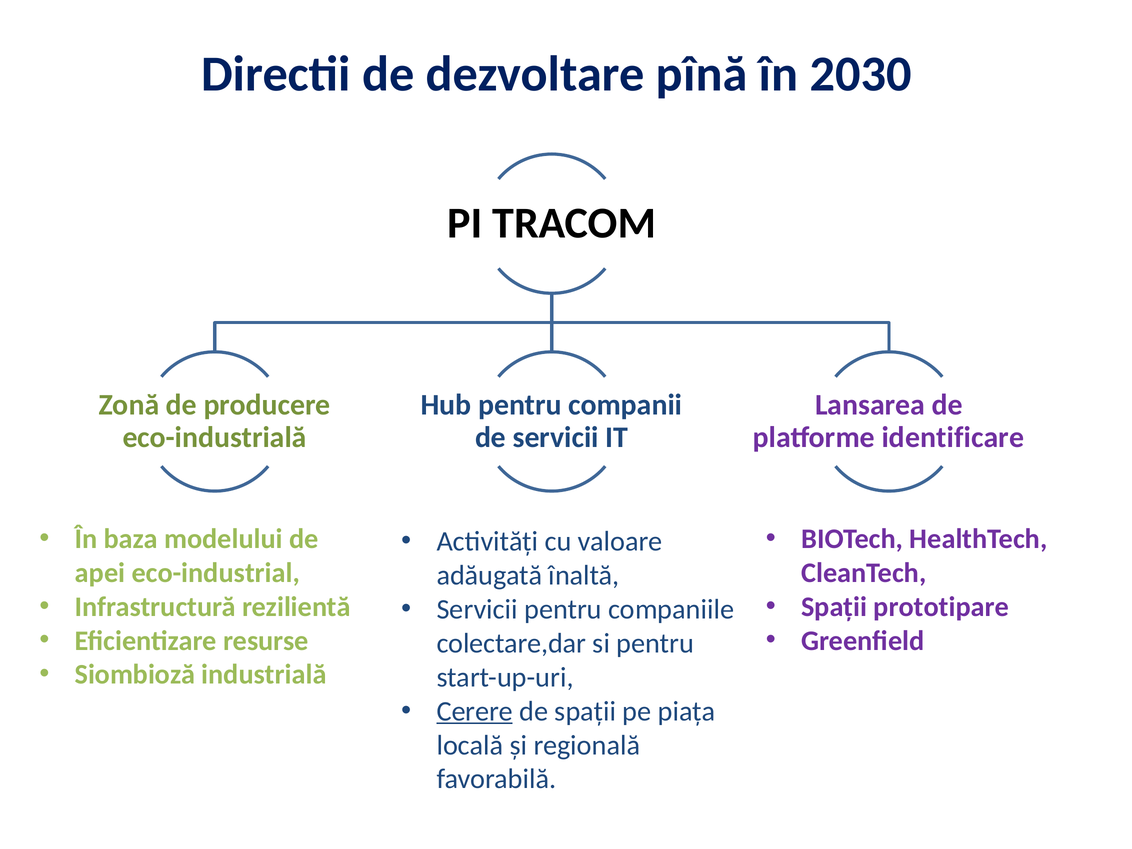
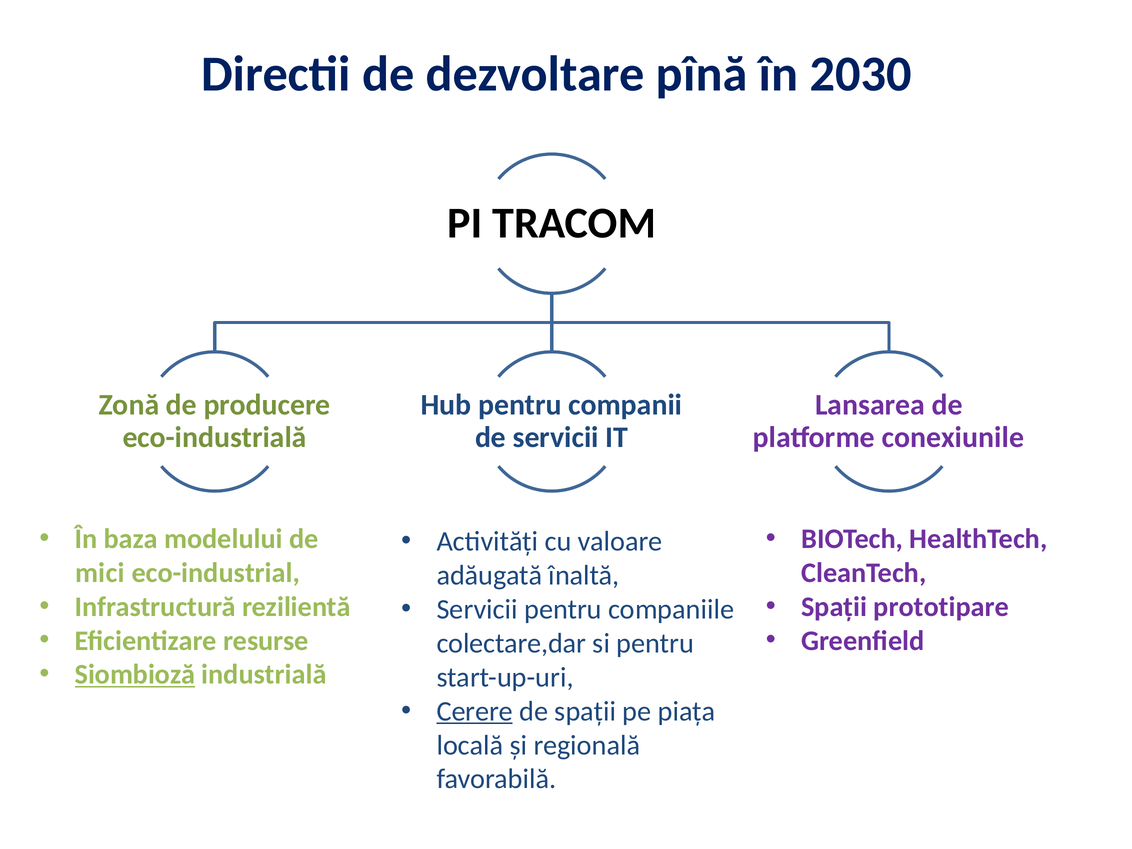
identificare: identificare -> conexiunile (953, 437)
apei: apei -> mici (100, 573)
Siombioză underline: none -> present (135, 675)
